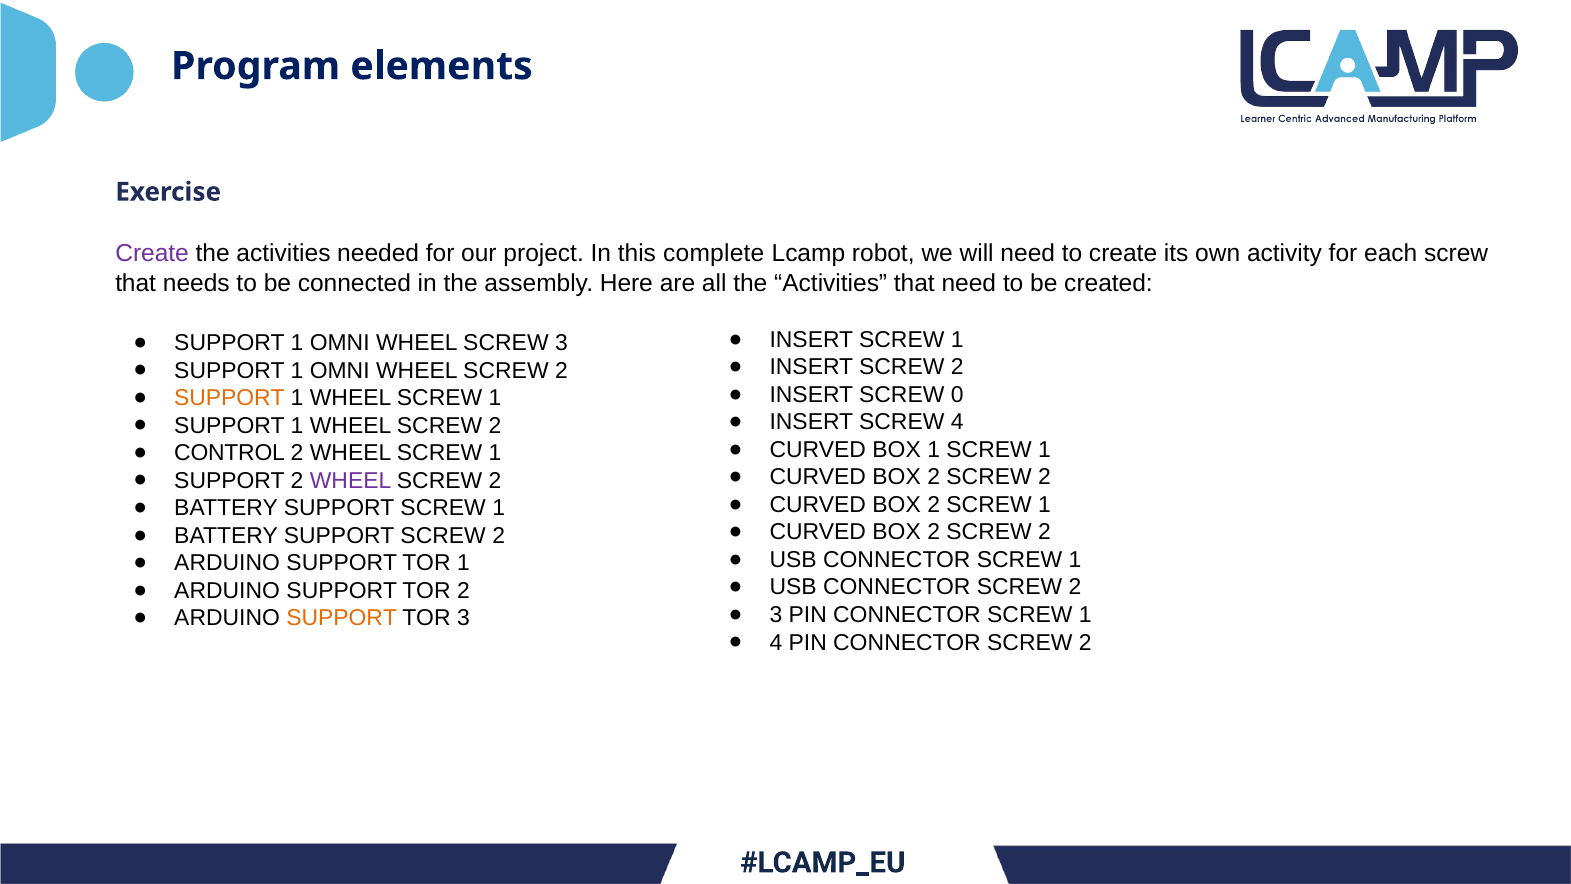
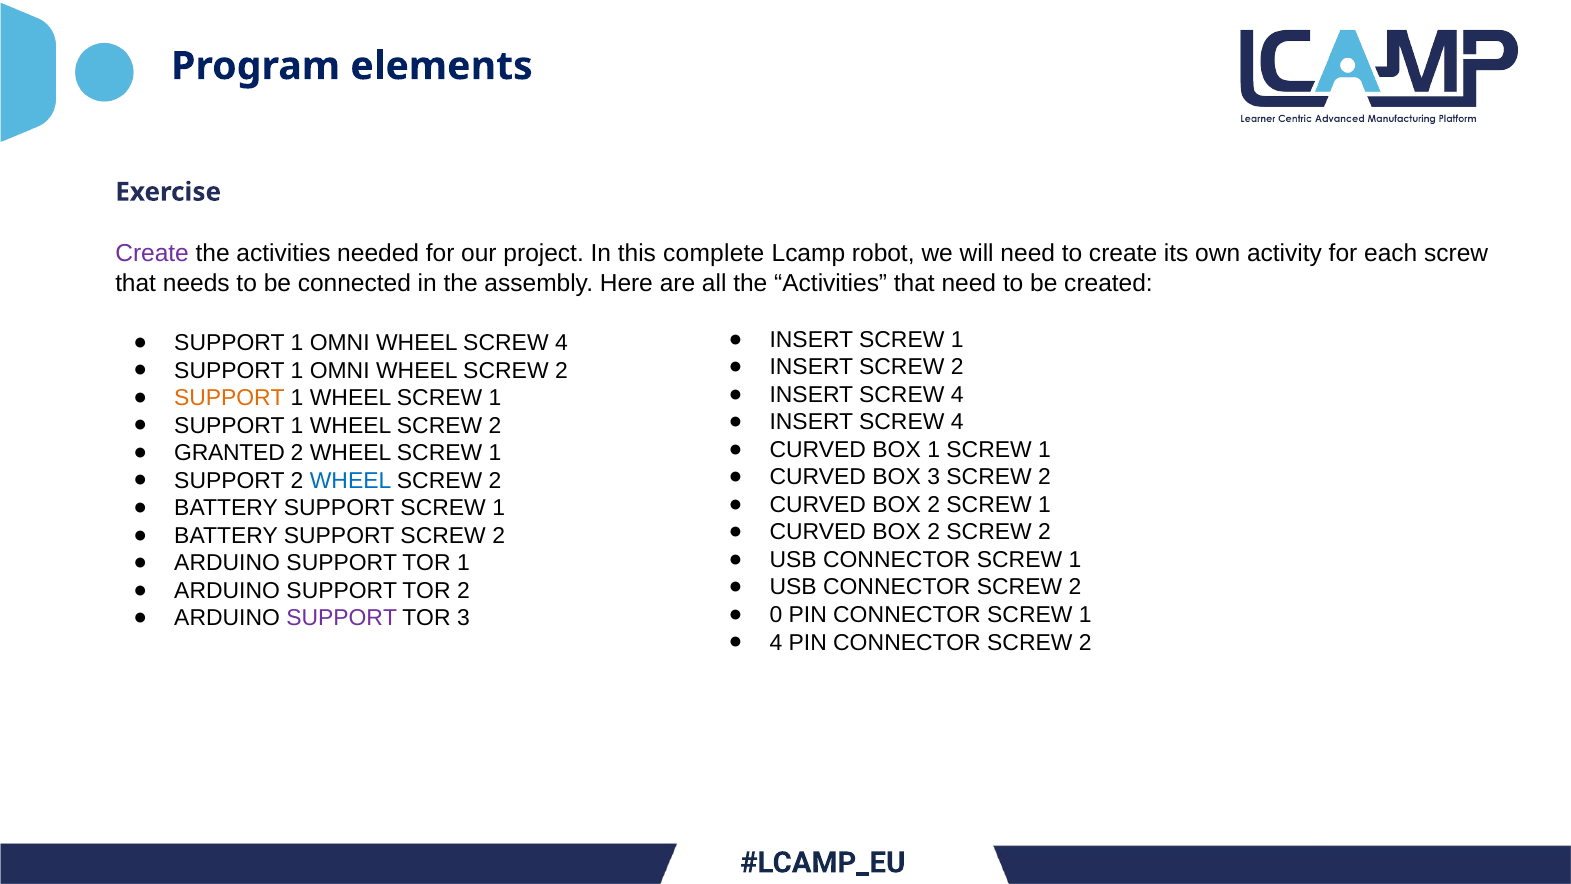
WHEEL SCREW 3: 3 -> 4 (561, 343)
0: 0 -> 4 (957, 395)
CONTROL: CONTROL -> GRANTED (230, 453)
2: 2 -> 3 (934, 477)
WHEEL colour: purple -> blue (351, 480)
3: 3 -> 0 (776, 615)
SUPPORT colour: orange -> purple (342, 618)
